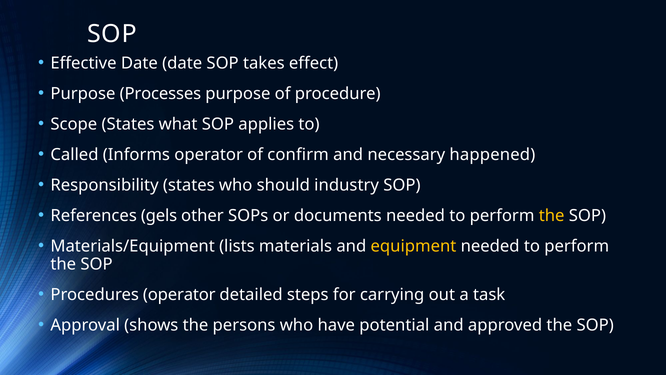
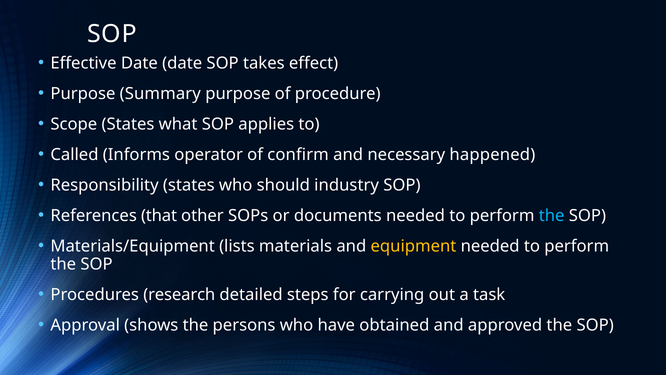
Processes: Processes -> Summary (160, 94)
gels: gels -> that (159, 215)
the colour: yellow -> light blue (552, 215)
Procedures operator: operator -> research (179, 294)
potential: potential -> obtained (394, 325)
